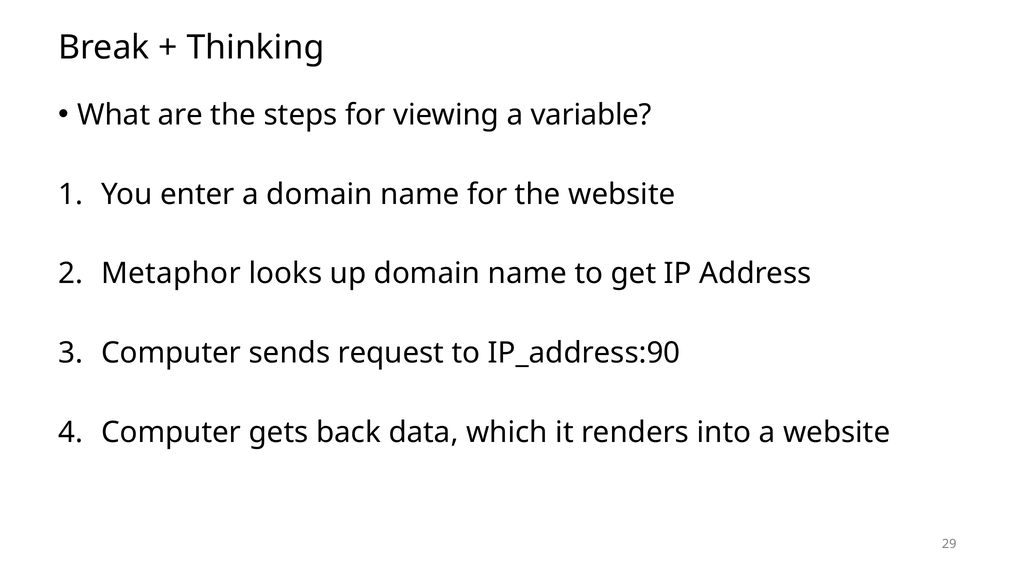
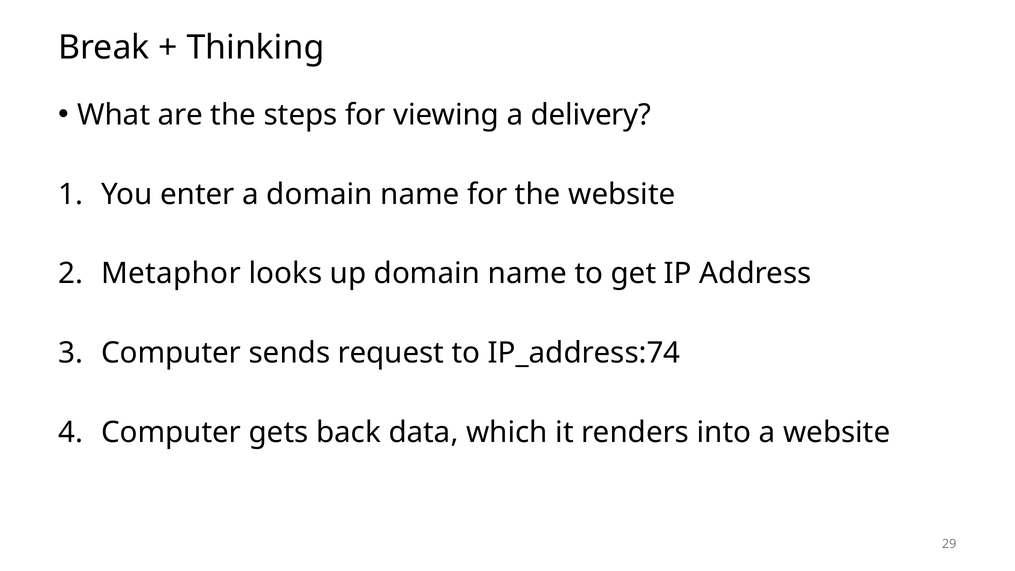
variable: variable -> delivery (591, 115)
IP_address:90: IP_address:90 -> IP_address:74 (584, 353)
